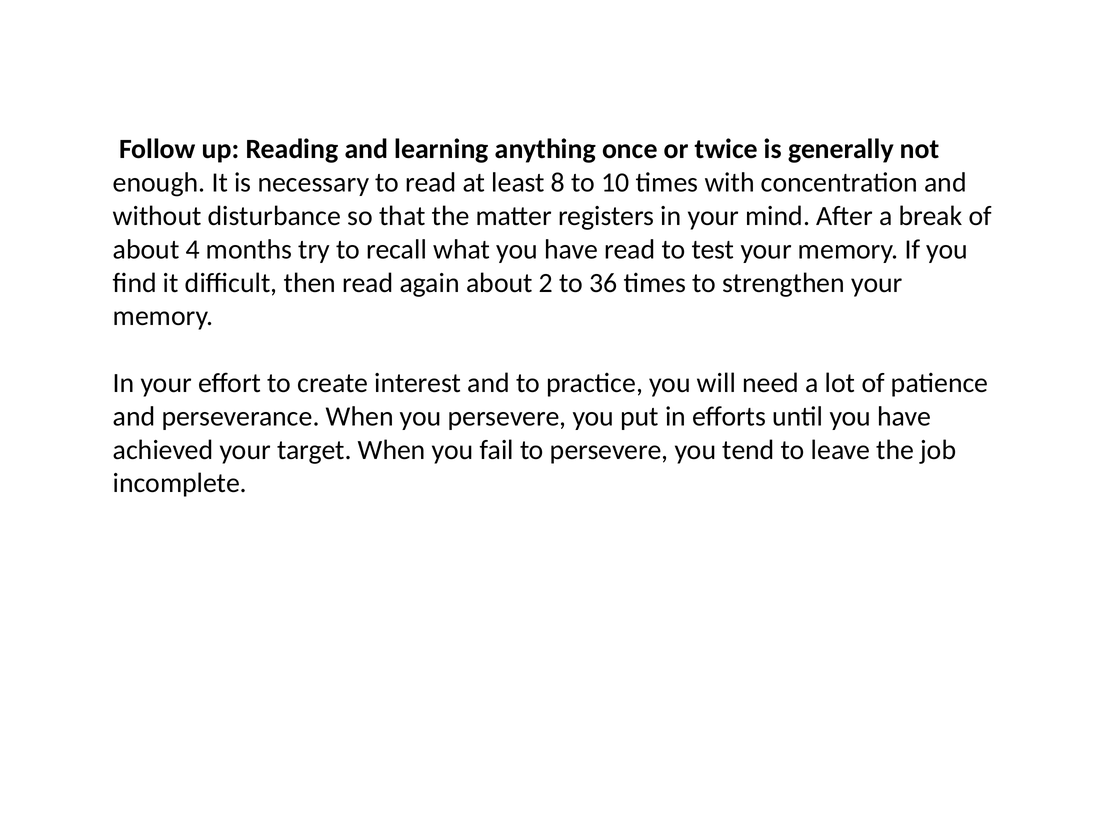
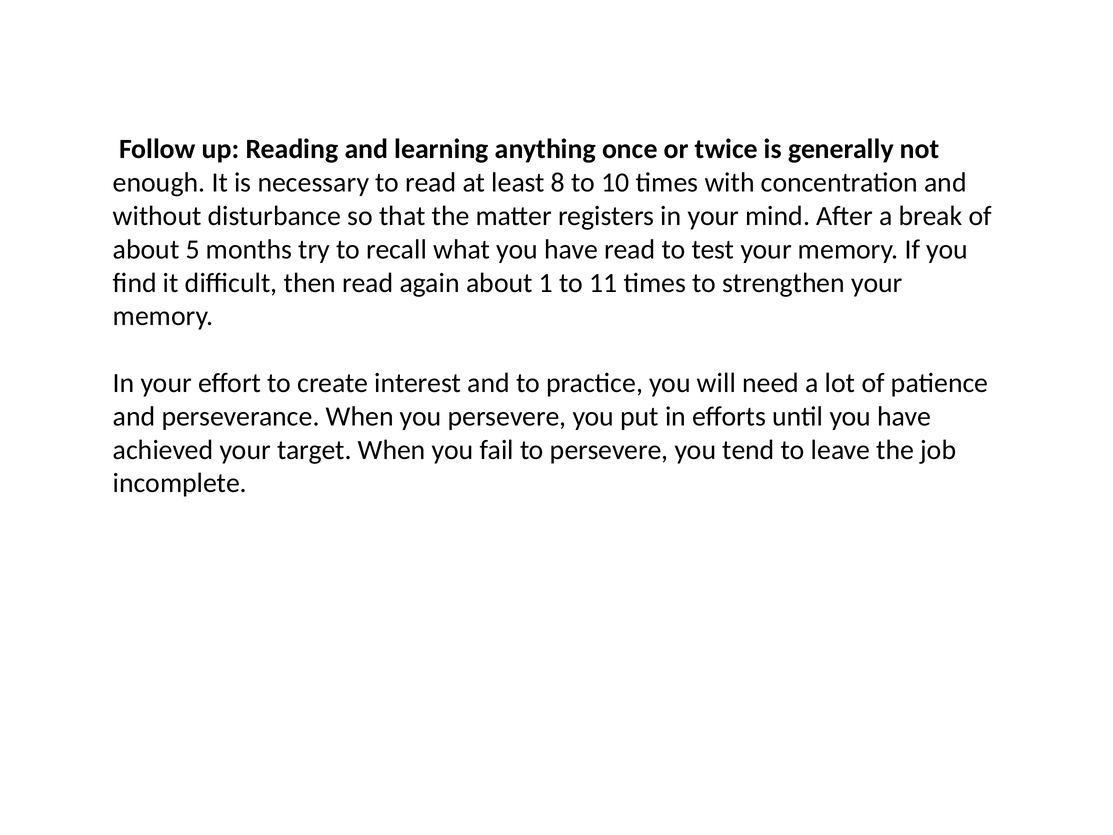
4: 4 -> 5 (193, 249)
2: 2 -> 1 (546, 283)
36: 36 -> 11 (603, 283)
